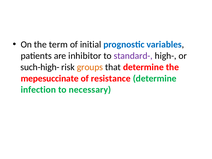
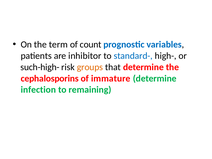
initial: initial -> count (91, 44)
standard- colour: purple -> blue (133, 56)
mepesuccinate: mepesuccinate -> cephalosporins (50, 78)
resistance: resistance -> immature (111, 78)
necessary: necessary -> remaining (90, 90)
